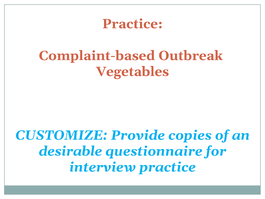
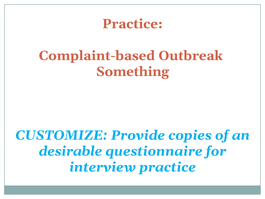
Vegetables: Vegetables -> Something (133, 72)
